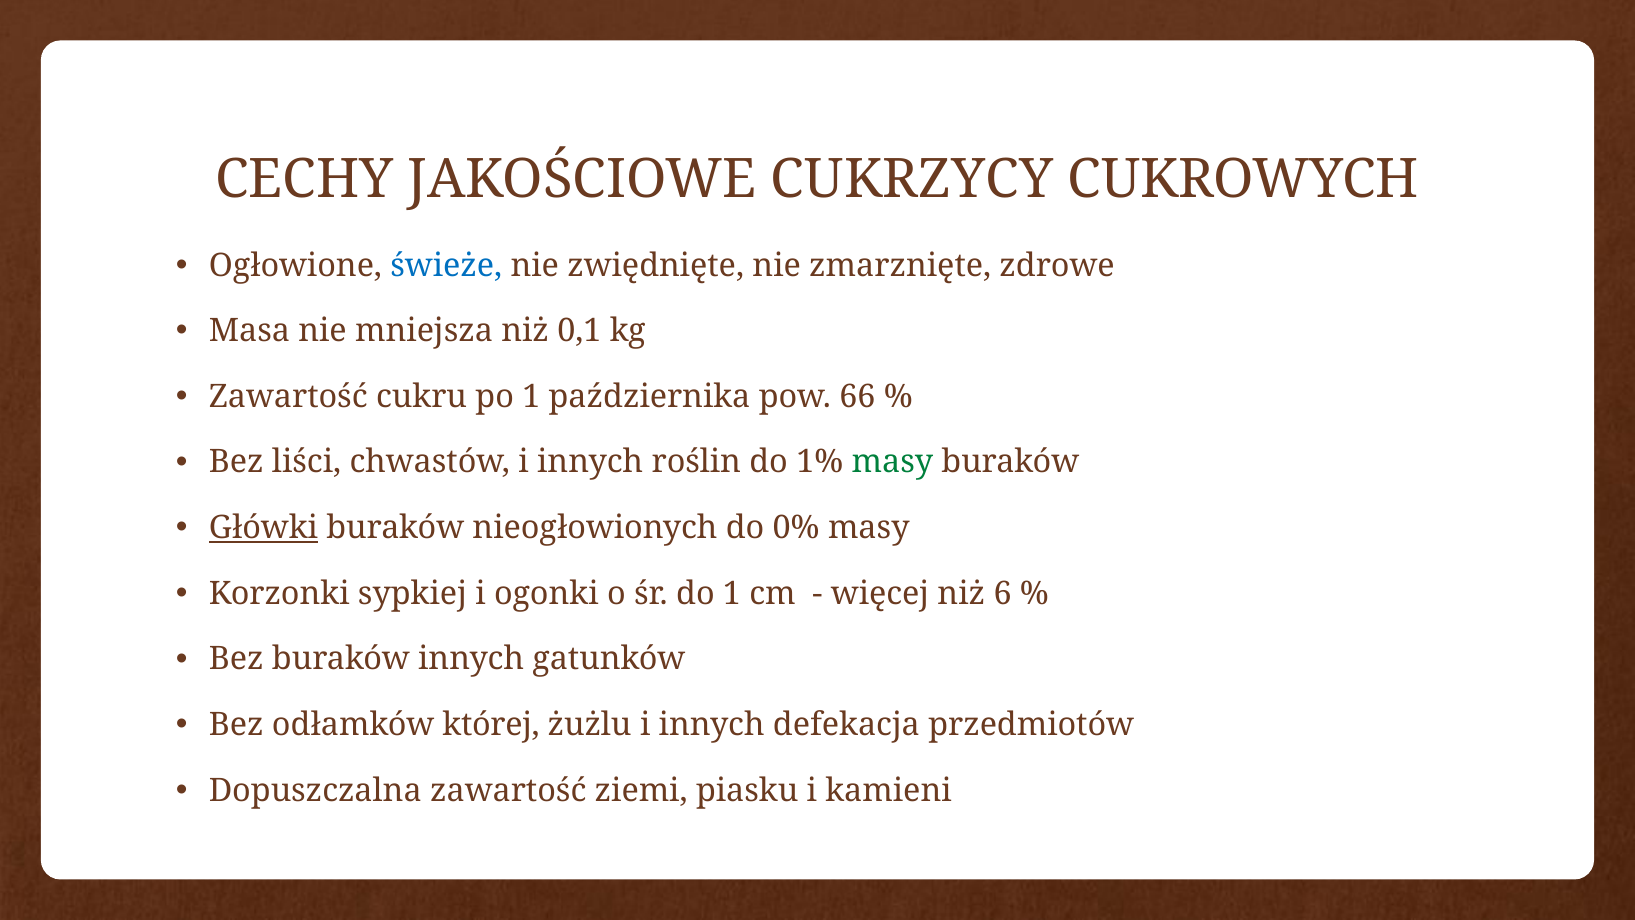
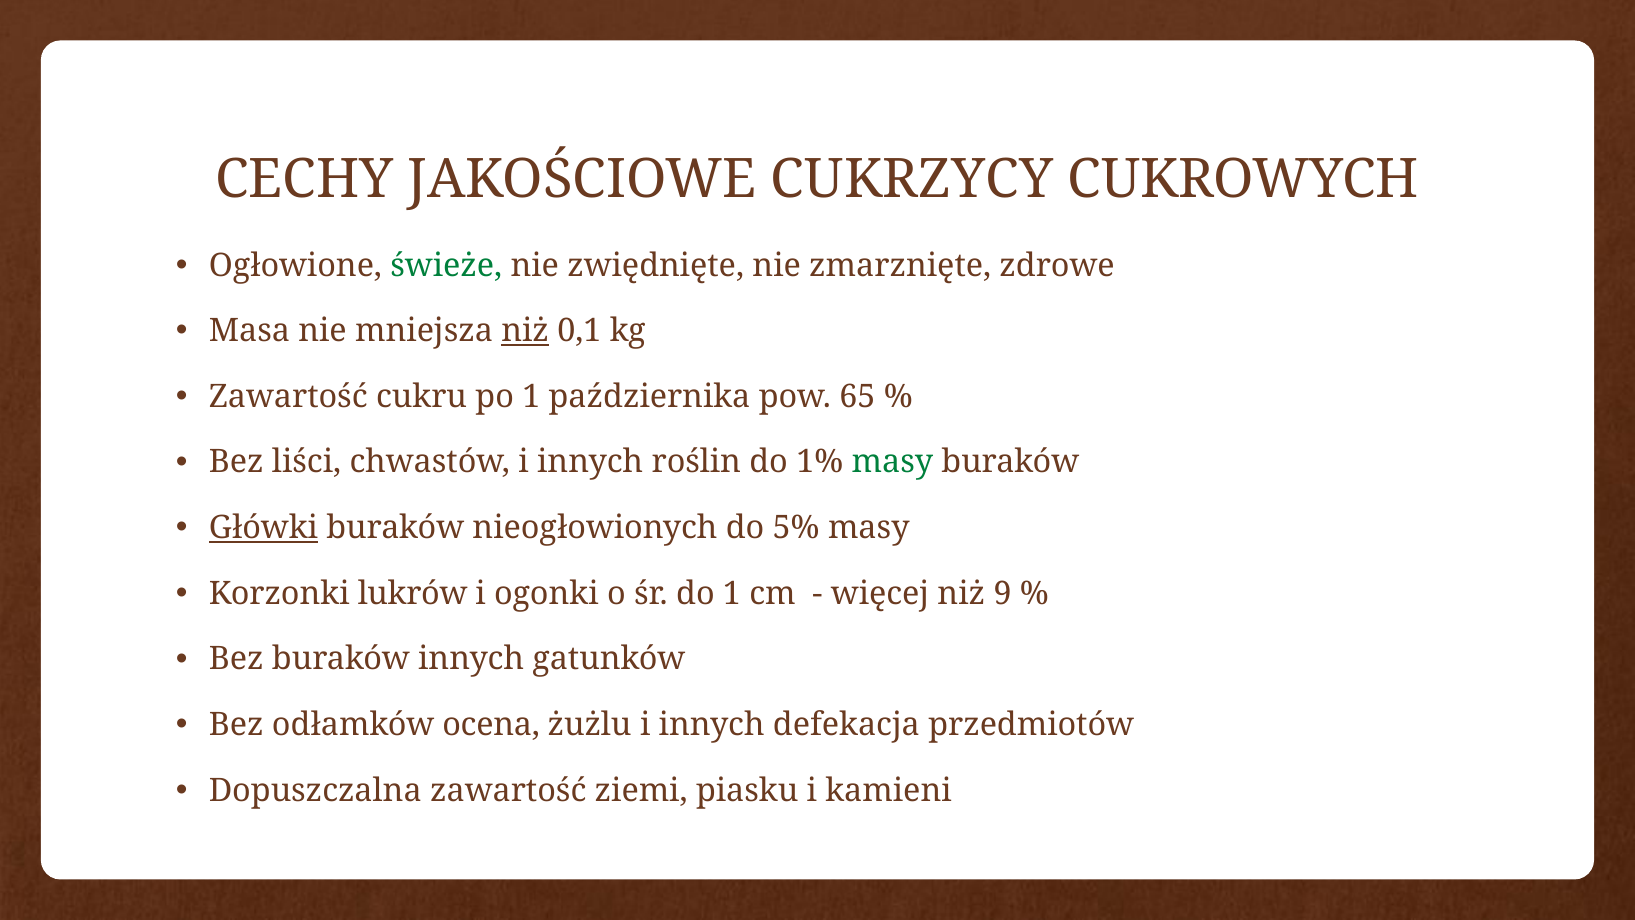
świeże colour: blue -> green (446, 265)
niż underline: none -> present (525, 331)
66: 66 -> 65 (857, 397)
0%: 0% -> 5% (796, 528)
sypkiej: sypkiej -> lukrów (413, 593)
6: 6 -> 9 (1003, 593)
której: której -> ocena (491, 725)
